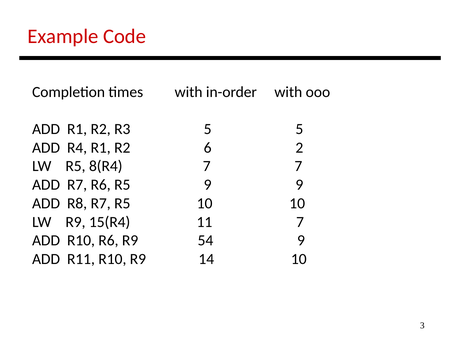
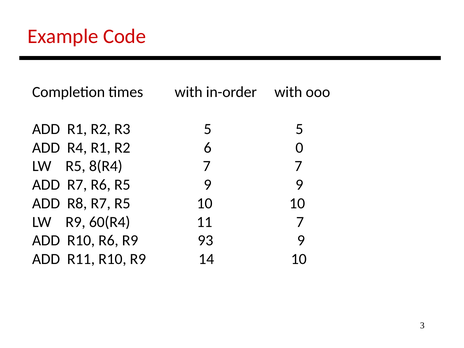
2: 2 -> 0 (299, 148)
15(R4: 15(R4 -> 60(R4 (110, 222)
54: 54 -> 93 (205, 240)
